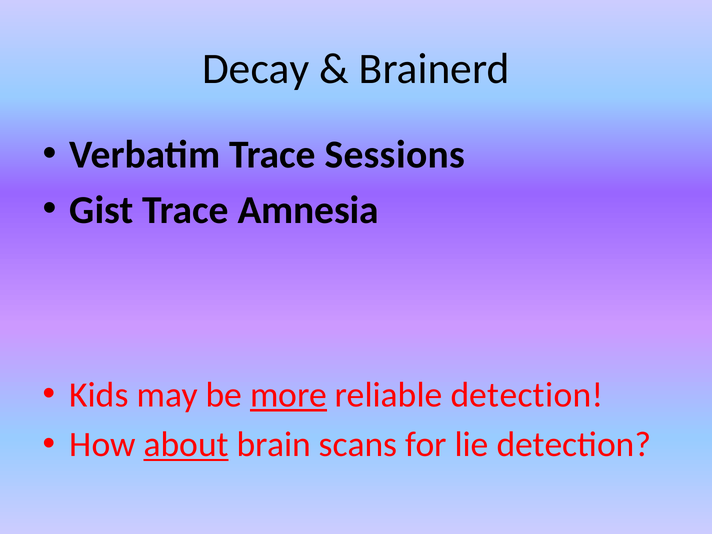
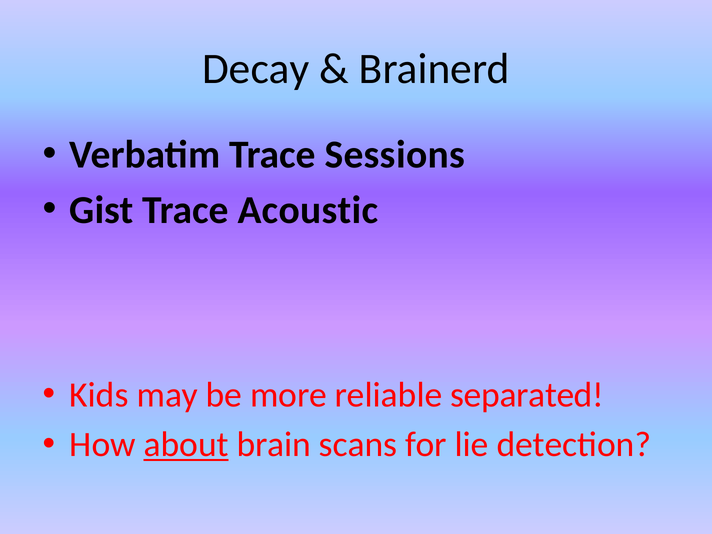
Amnesia: Amnesia -> Acoustic (308, 210)
more underline: present -> none (289, 395)
reliable detection: detection -> separated (527, 395)
